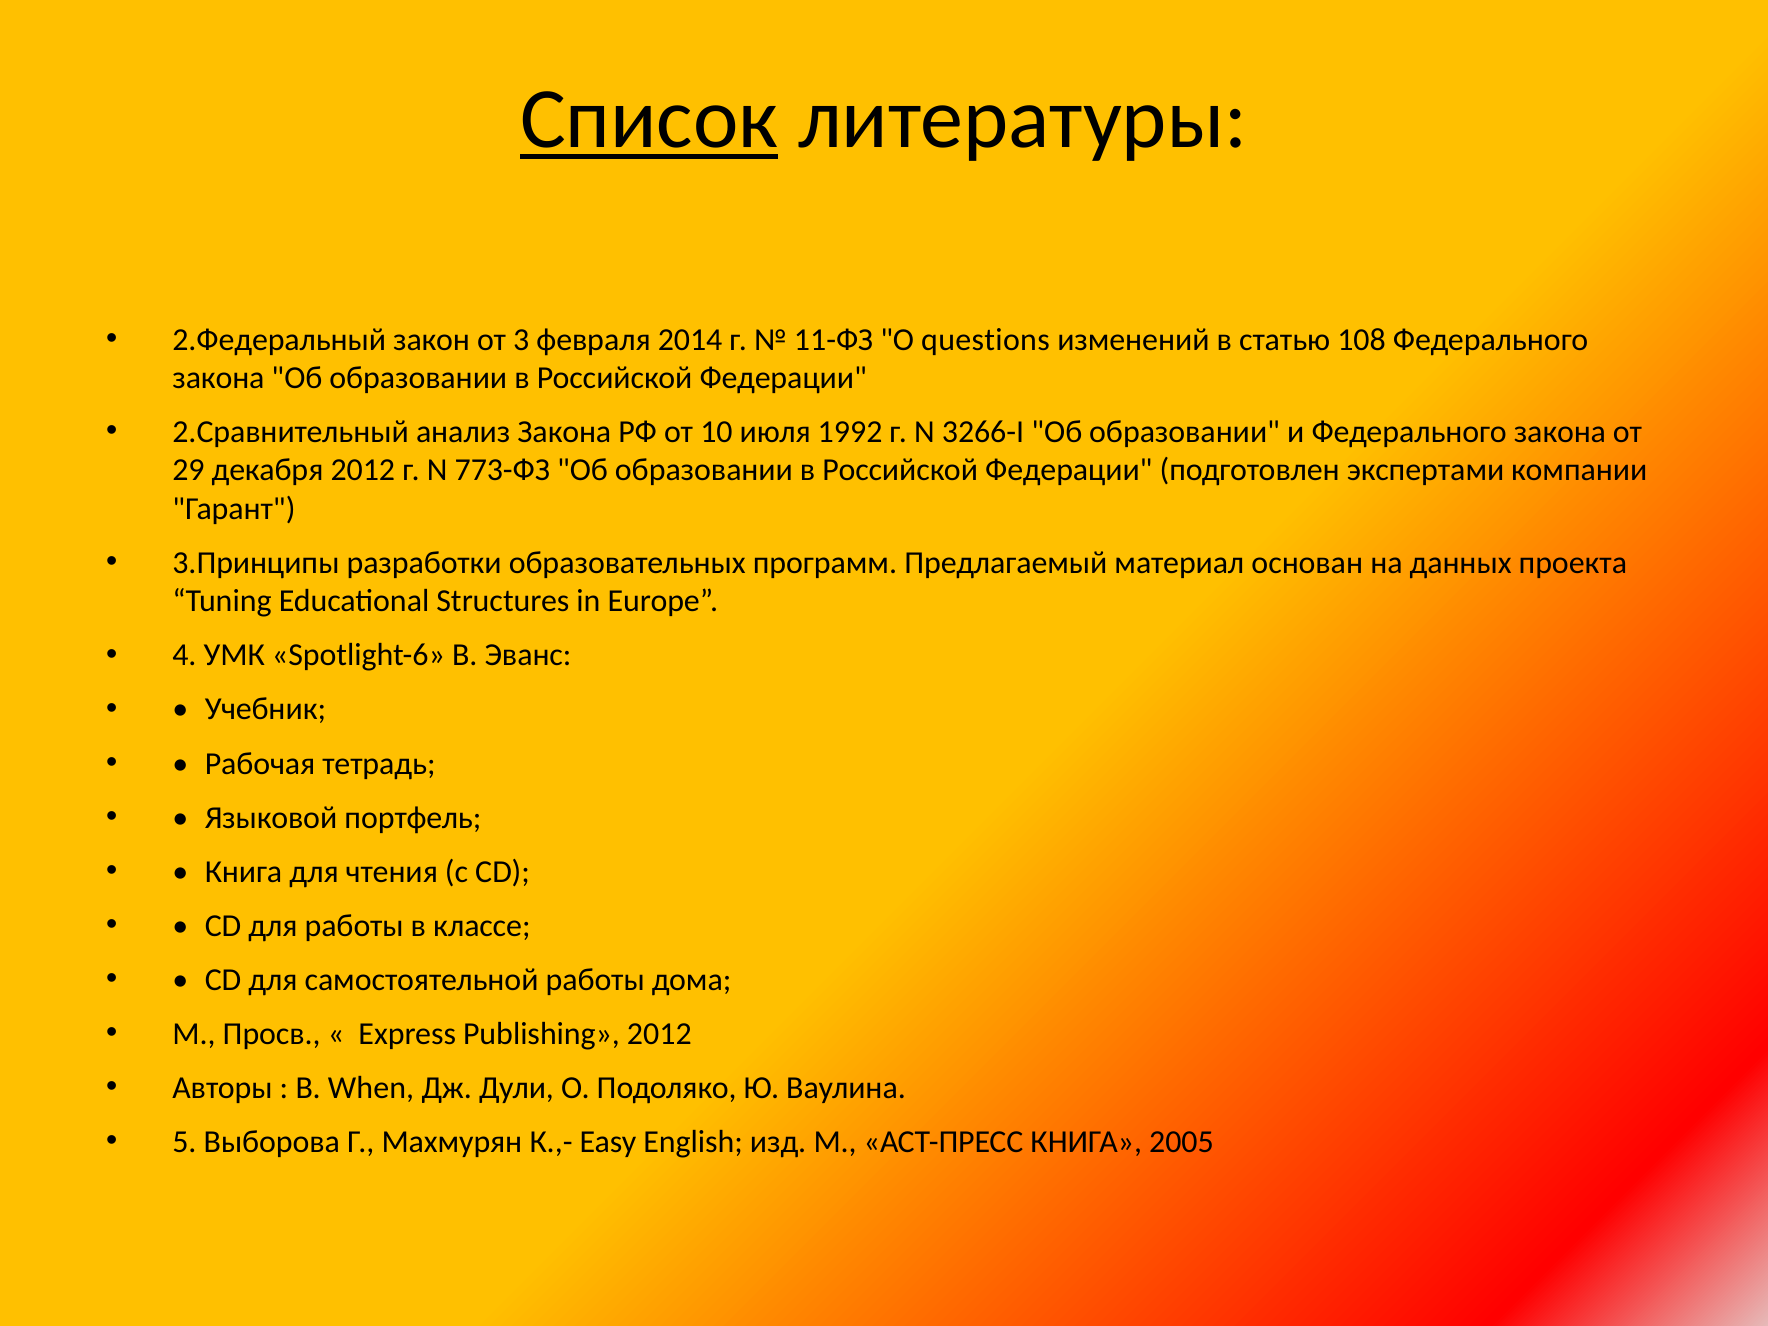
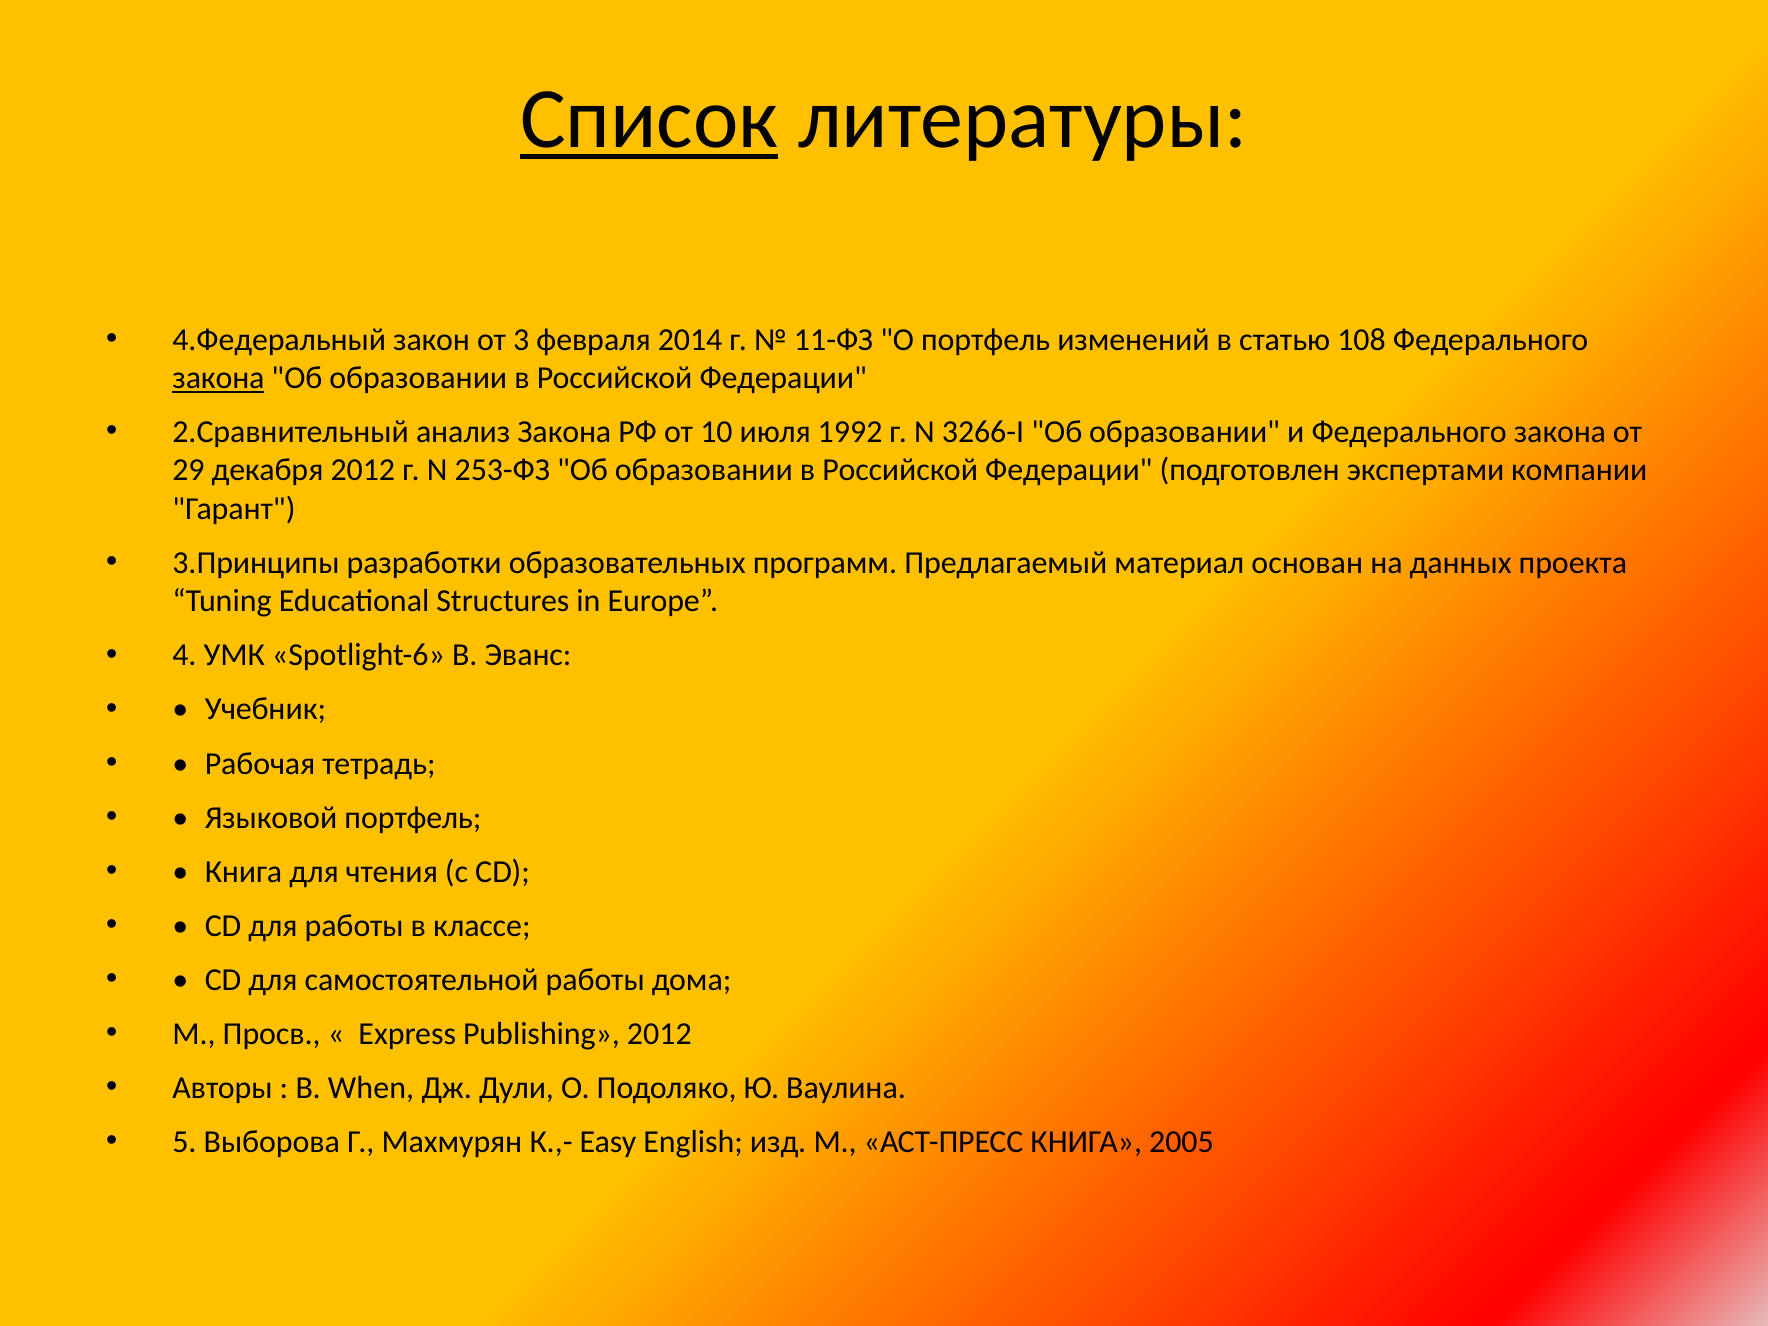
2.Федеральный: 2.Федеральный -> 4.Федеральный (279, 340)
О questions: questions -> портфель (986, 340)
закона underline: none -> present (218, 378)
773-ФЗ: 773-ФЗ -> 253-ФЗ (502, 470)
